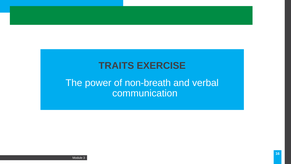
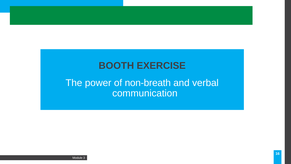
TRAITS: TRAITS -> BOOTH (116, 66)
